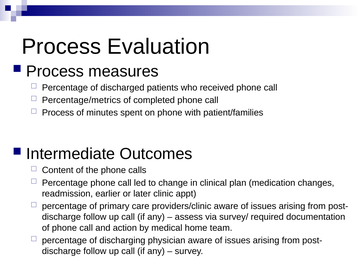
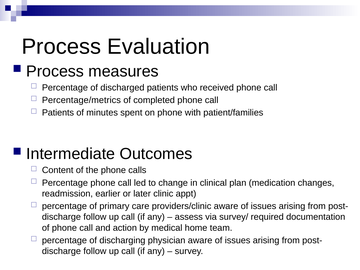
Process: Process -> Patients (58, 113)
